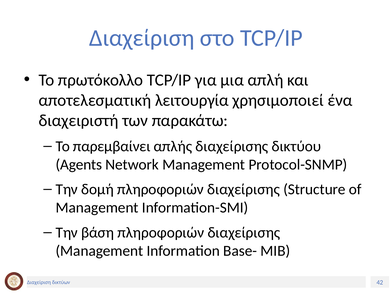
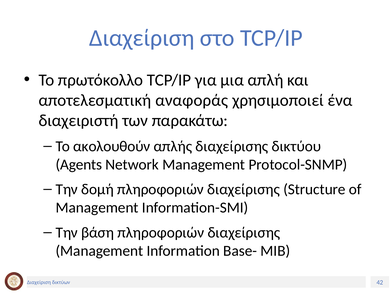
λειτουργία: λειτουργία -> αναφοράς (192, 100)
παρεμβαίνει: παρεμβαίνει -> ακολουθούν (112, 146)
